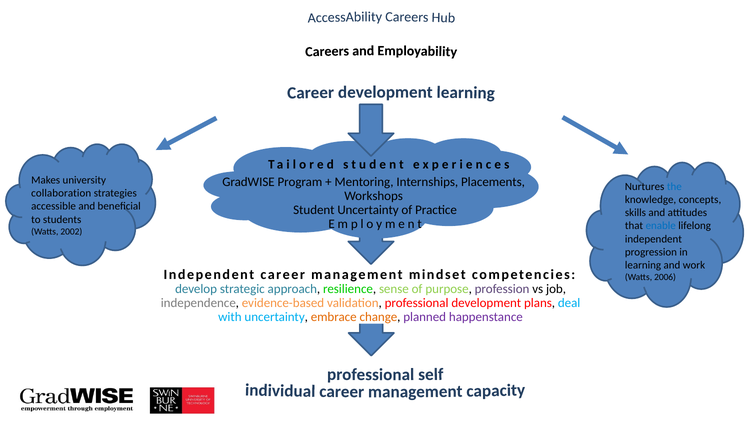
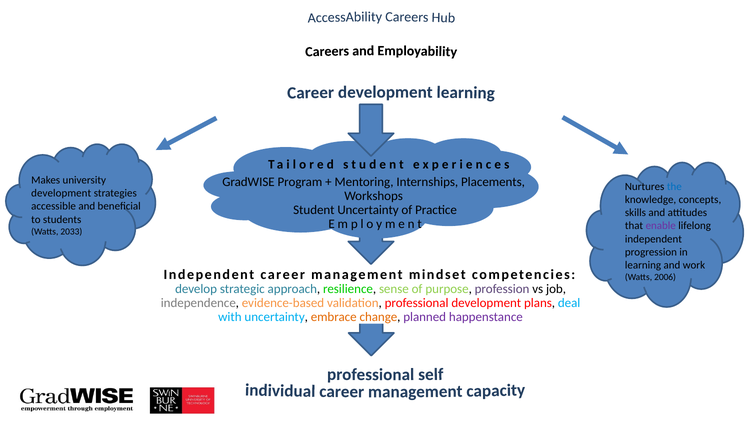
collaboration: collaboration -> development (61, 193)
enable colour: blue -> purple (661, 226)
2002: 2002 -> 2033 (71, 231)
